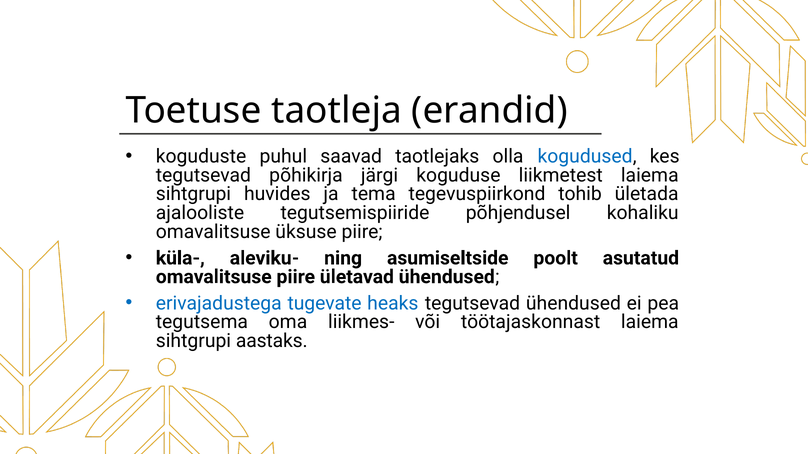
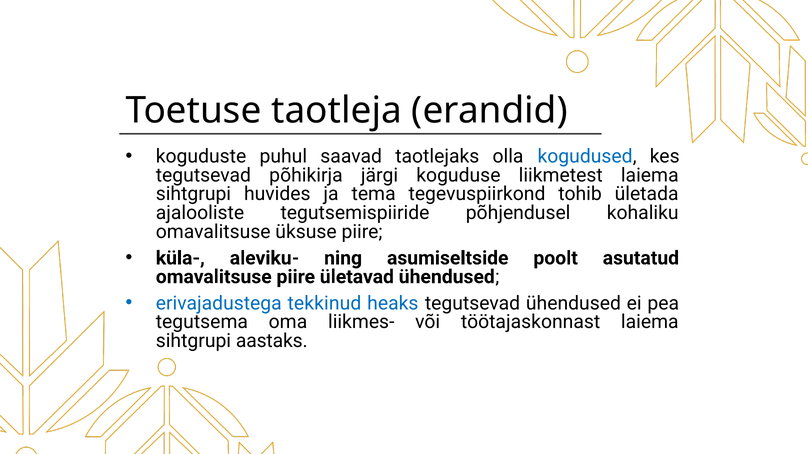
tugevate: tugevate -> tekkinud (324, 303)
